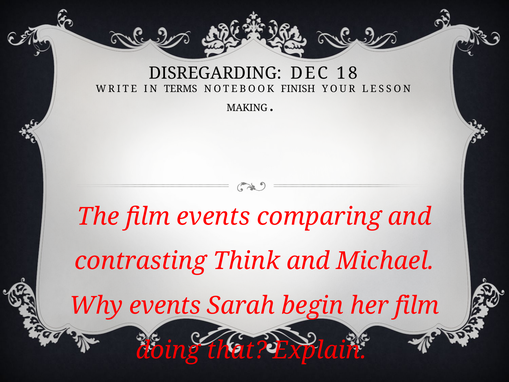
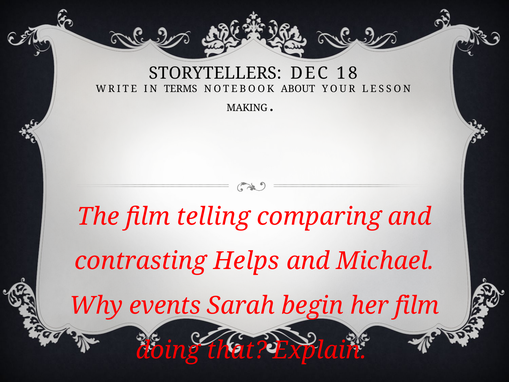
DISREGARDING: DISREGARDING -> STORYTELLERS (215, 73)
FINISH: FINISH -> ABOUT (298, 89)
film events: events -> telling (213, 216)
Think: Think -> Helps (246, 261)
